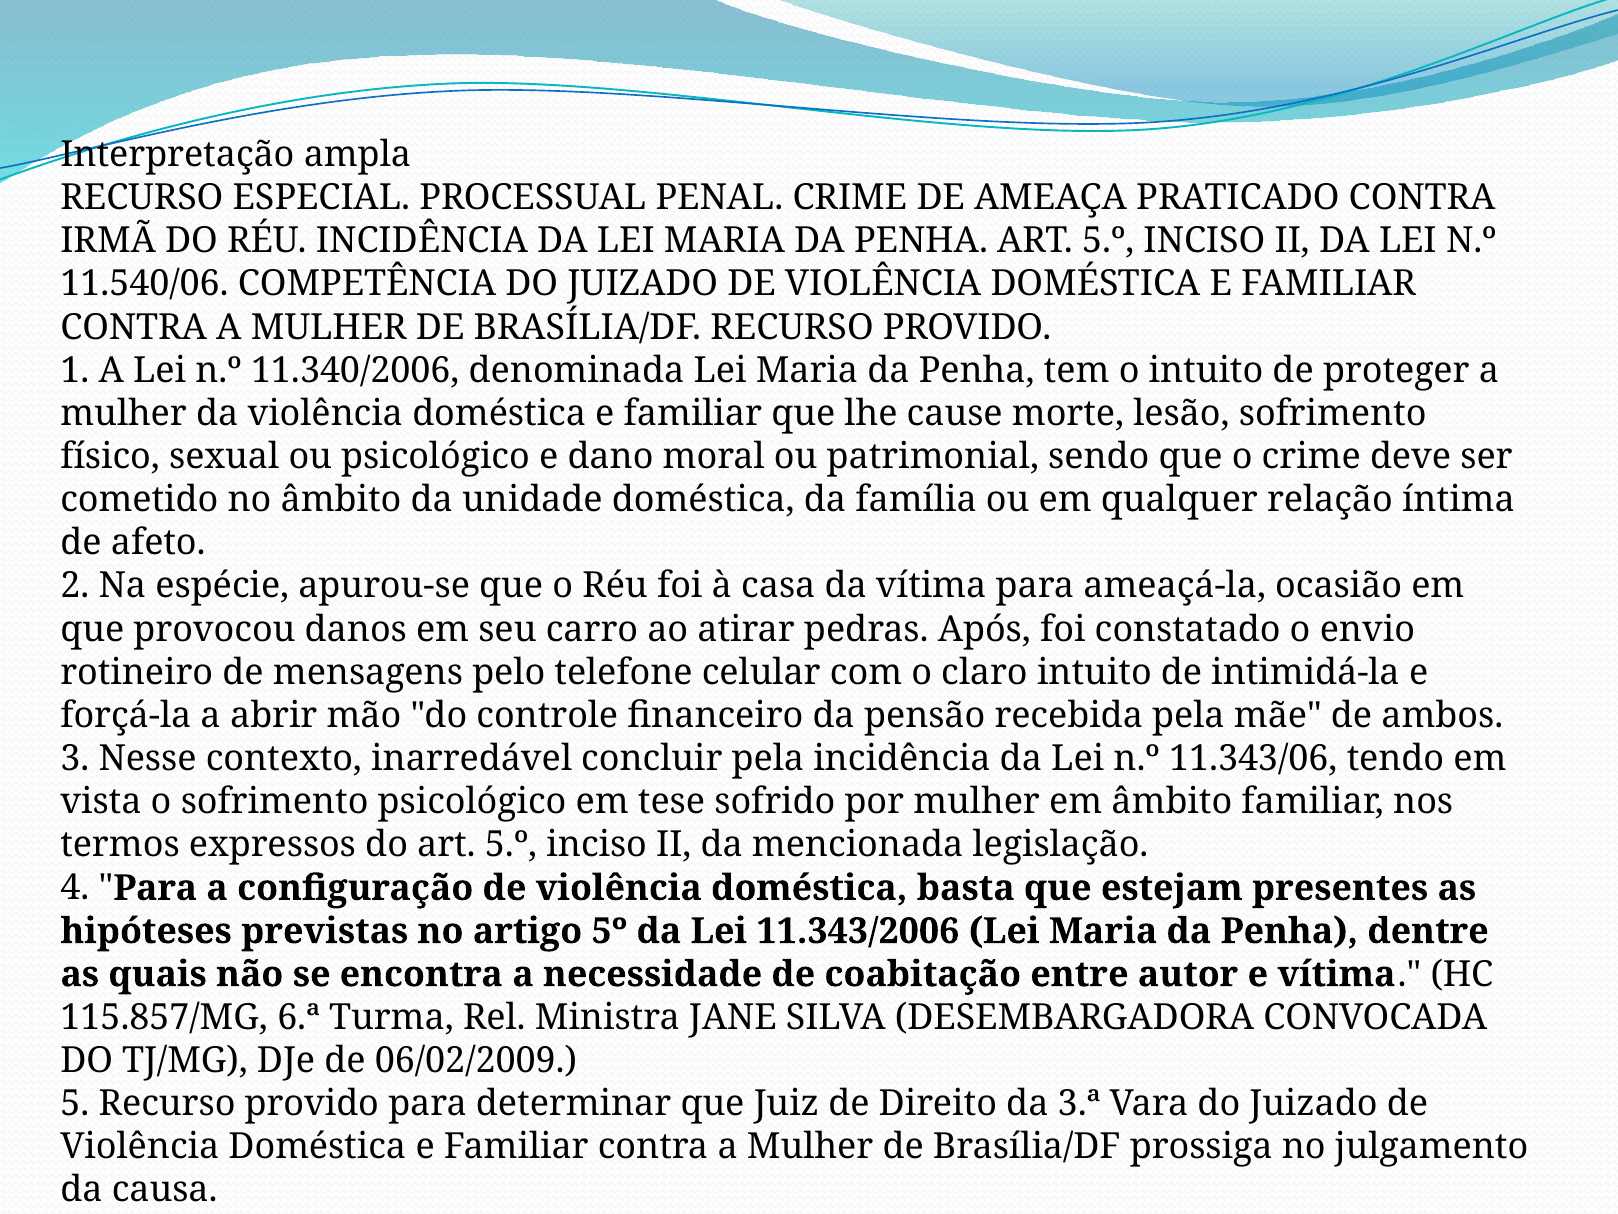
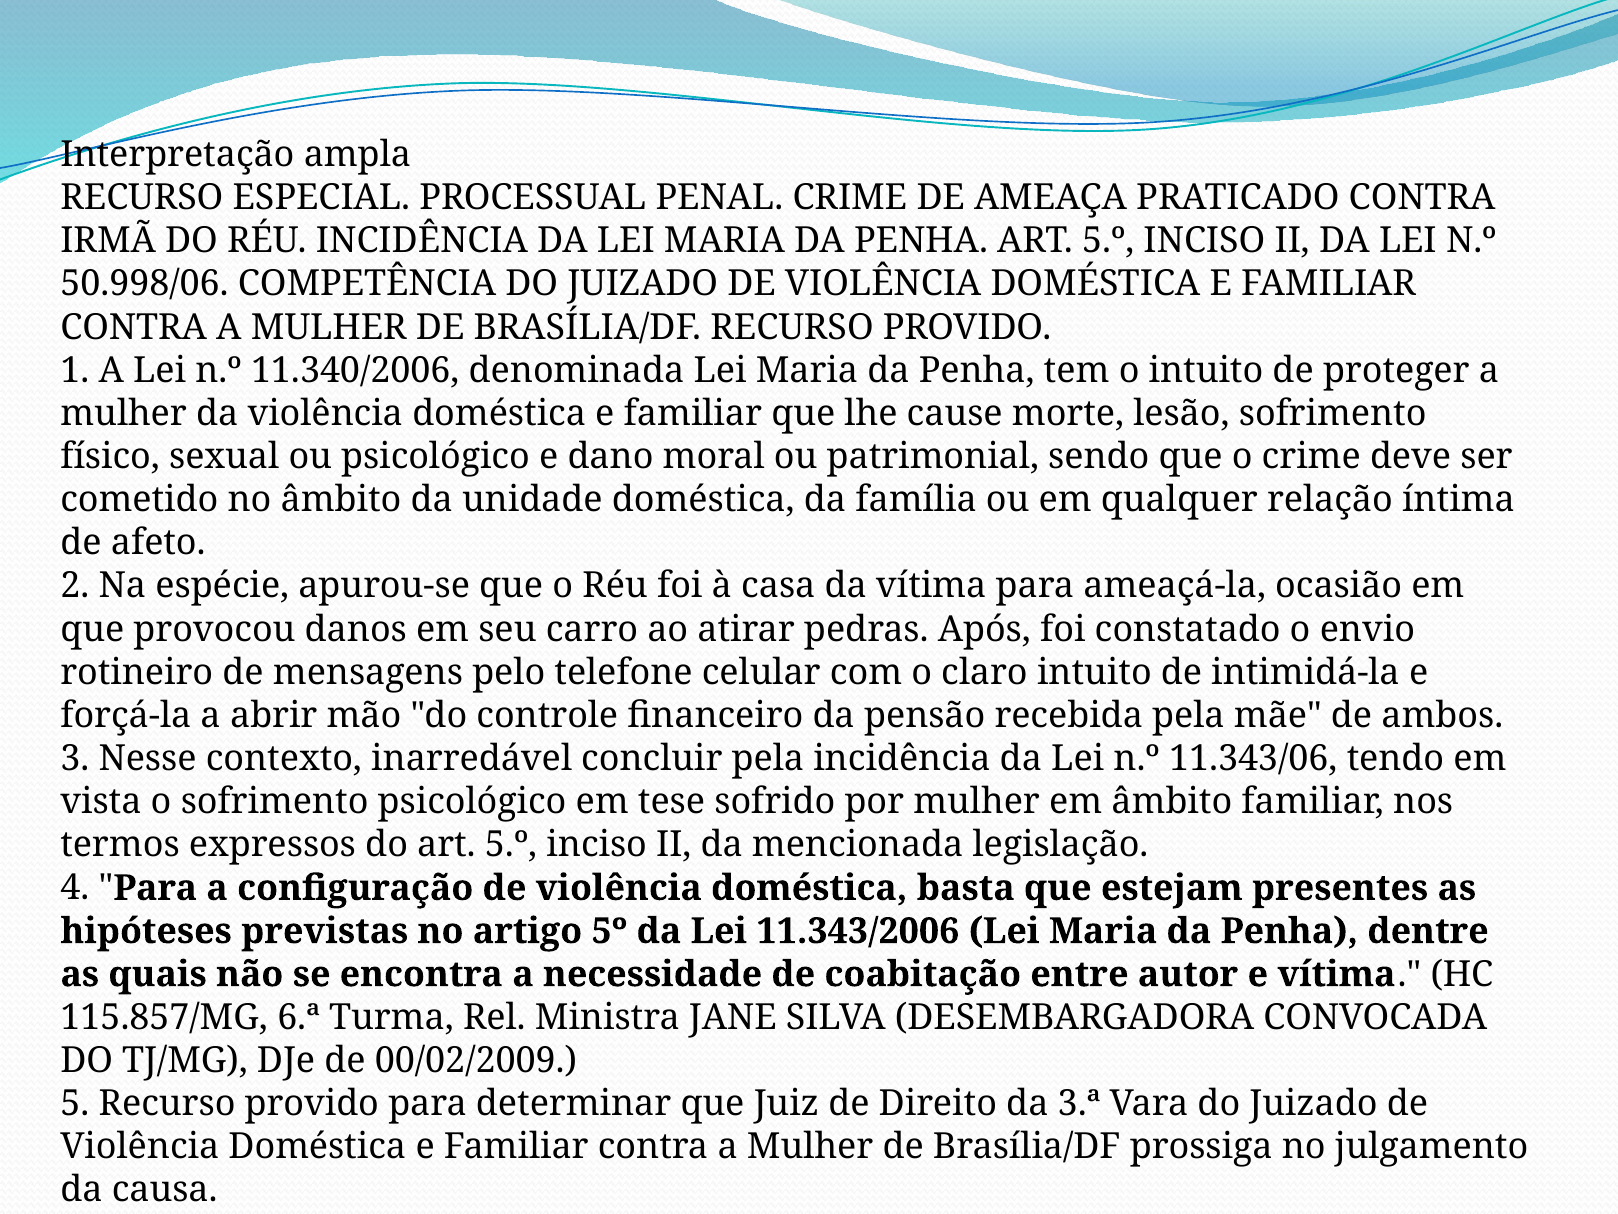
11.540/06: 11.540/06 -> 50.998/06 (145, 284)
06/02/2009: 06/02/2009 -> 00/02/2009 (476, 1060)
